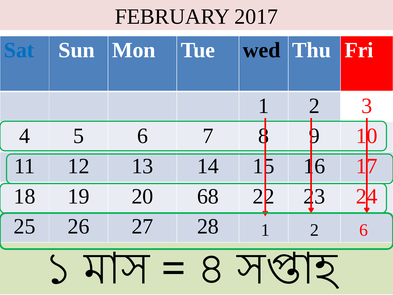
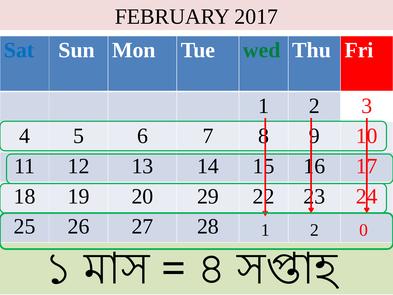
wed colour: black -> green (262, 50)
68: 68 -> 29 (208, 196)
1 6: 6 -> 0 (364, 230)
